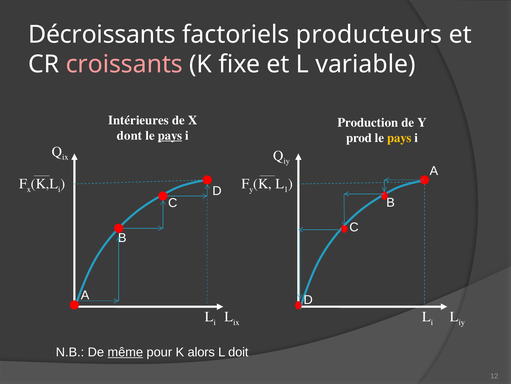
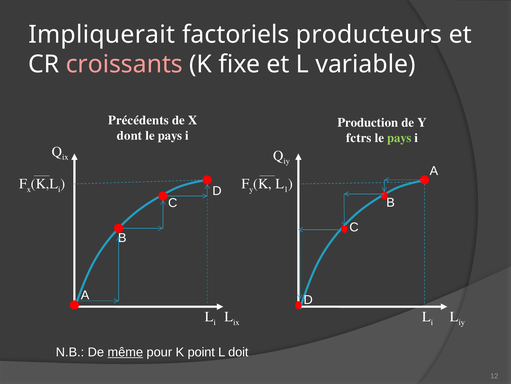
Décroissants: Décroissants -> Impliquerait (102, 34)
Intérieures: Intérieures -> Précédents (138, 120)
pays underline: present -> none (170, 135)
prod: prod -> fctrs (359, 138)
pays colour: yellow -> light green (399, 138)
alors: alors -> point (201, 352)
